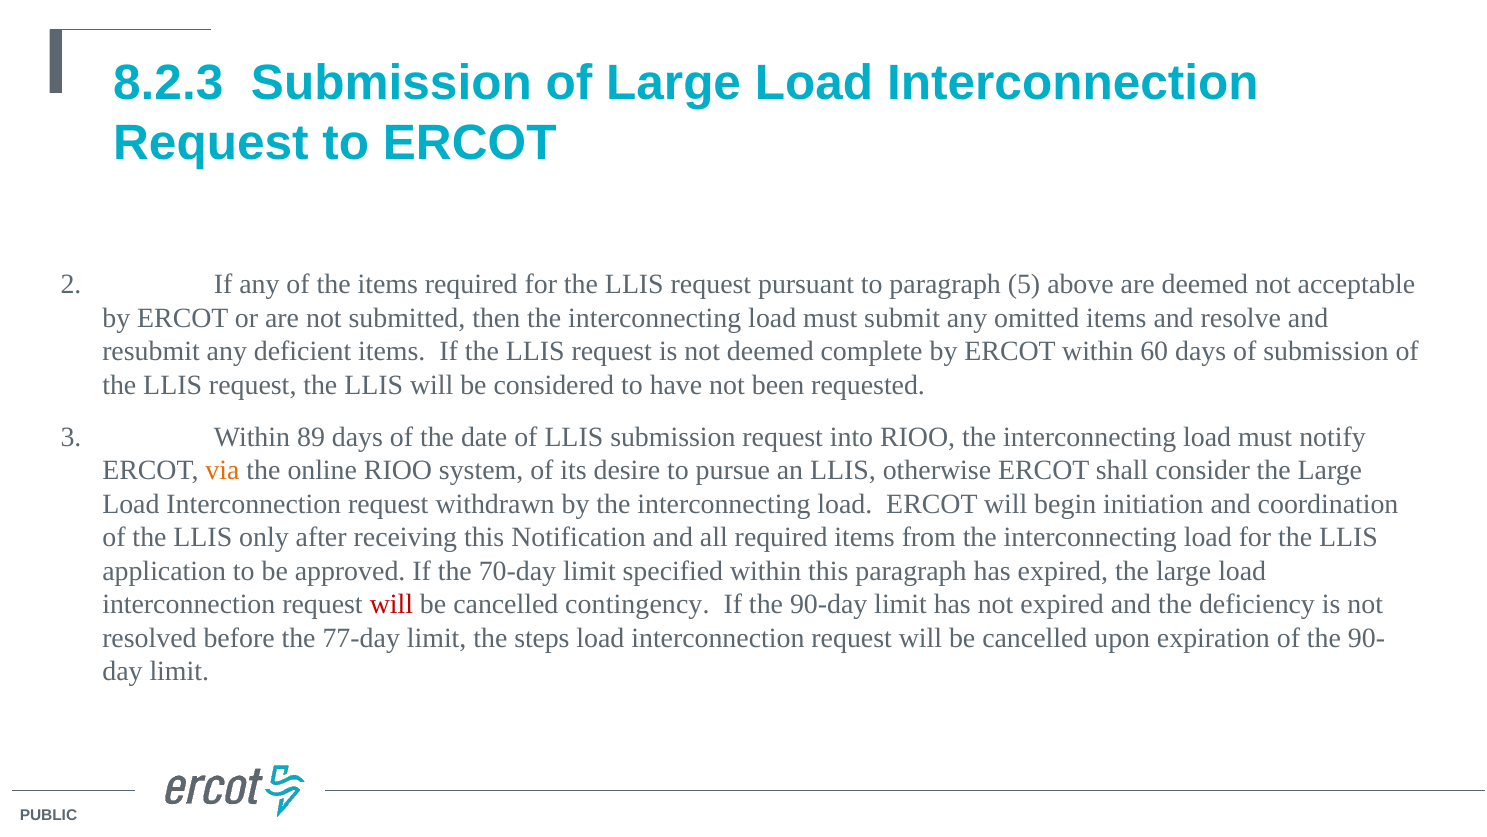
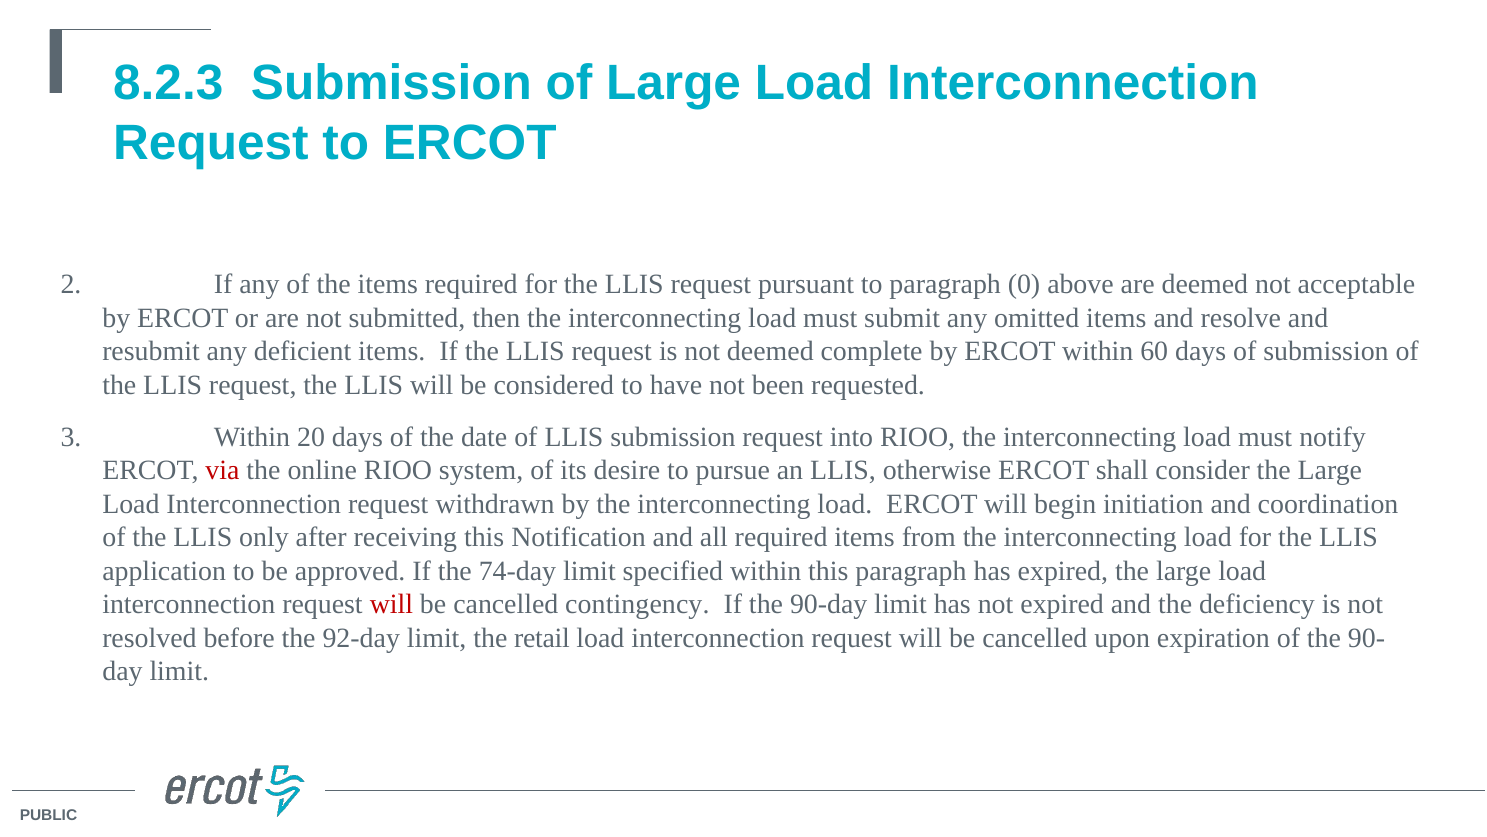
5: 5 -> 0 (1024, 284)
89: 89 -> 20 (311, 437)
via colour: orange -> red (223, 470)
70-day: 70-day -> 74-day (517, 571)
77-day: 77-day -> 92-day (361, 638)
steps: steps -> retail (542, 638)
